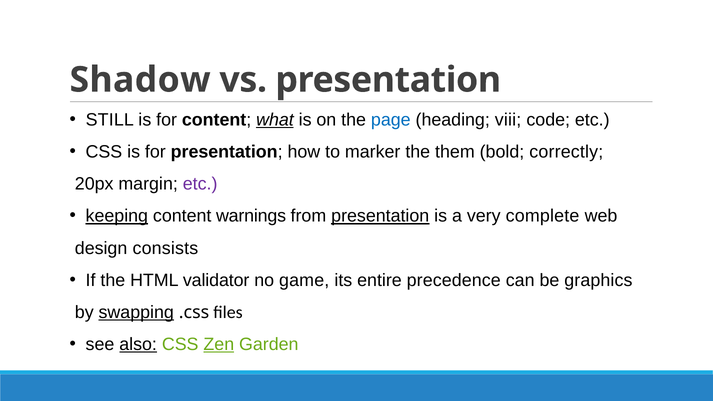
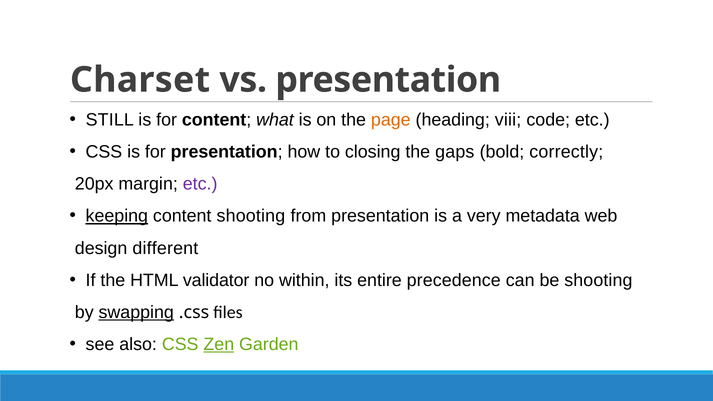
Shadow: Shadow -> Charset (140, 80)
what underline: present -> none (275, 120)
page colour: blue -> orange (391, 120)
marker: marker -> closing (373, 152)
them: them -> gaps (455, 152)
content warnings: warnings -> shooting (251, 216)
presentation underline: present -> none (380, 216)
complete: complete -> metadata (543, 216)
consists: consists -> different (165, 248)
game: game -> within (304, 280)
be graphics: graphics -> shooting (598, 280)
also underline: present -> none (138, 344)
